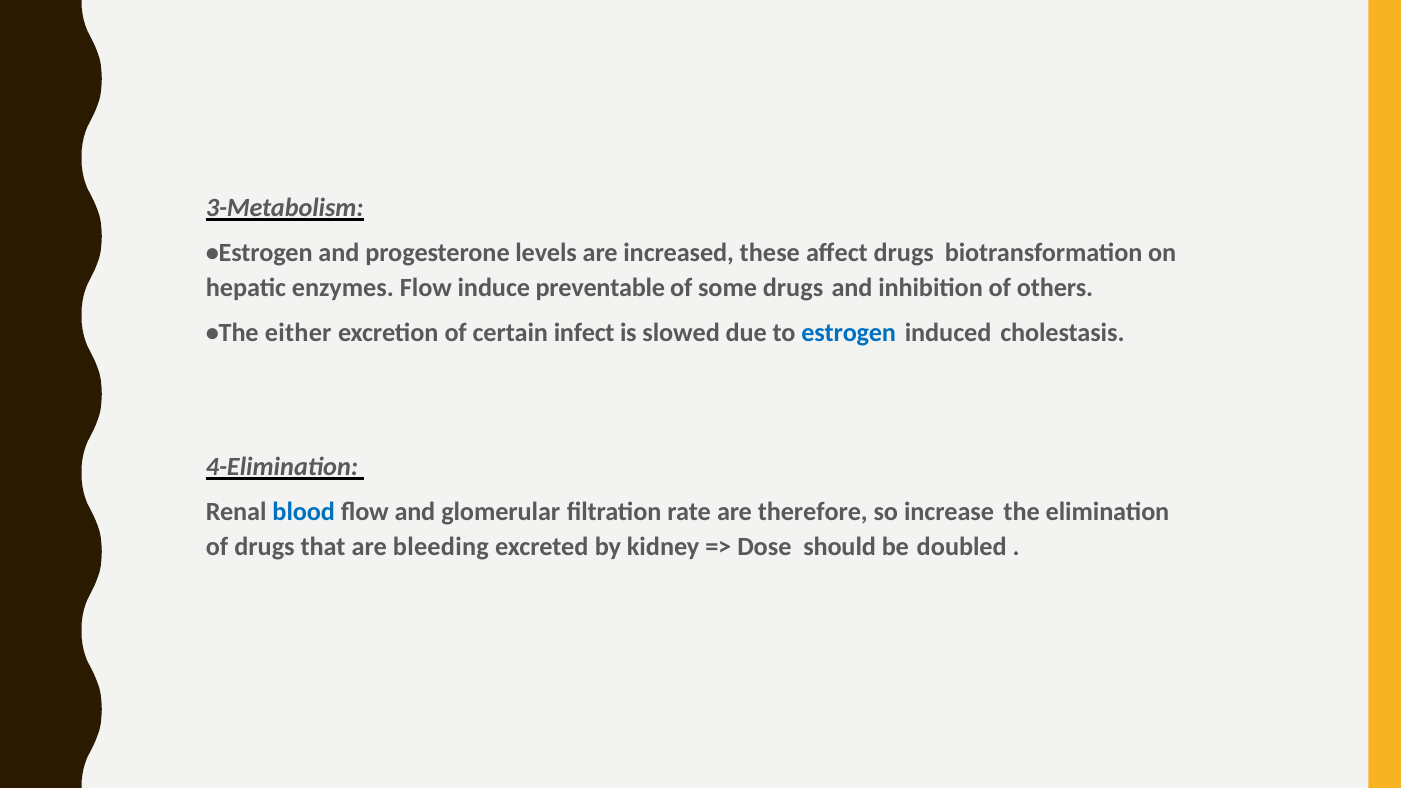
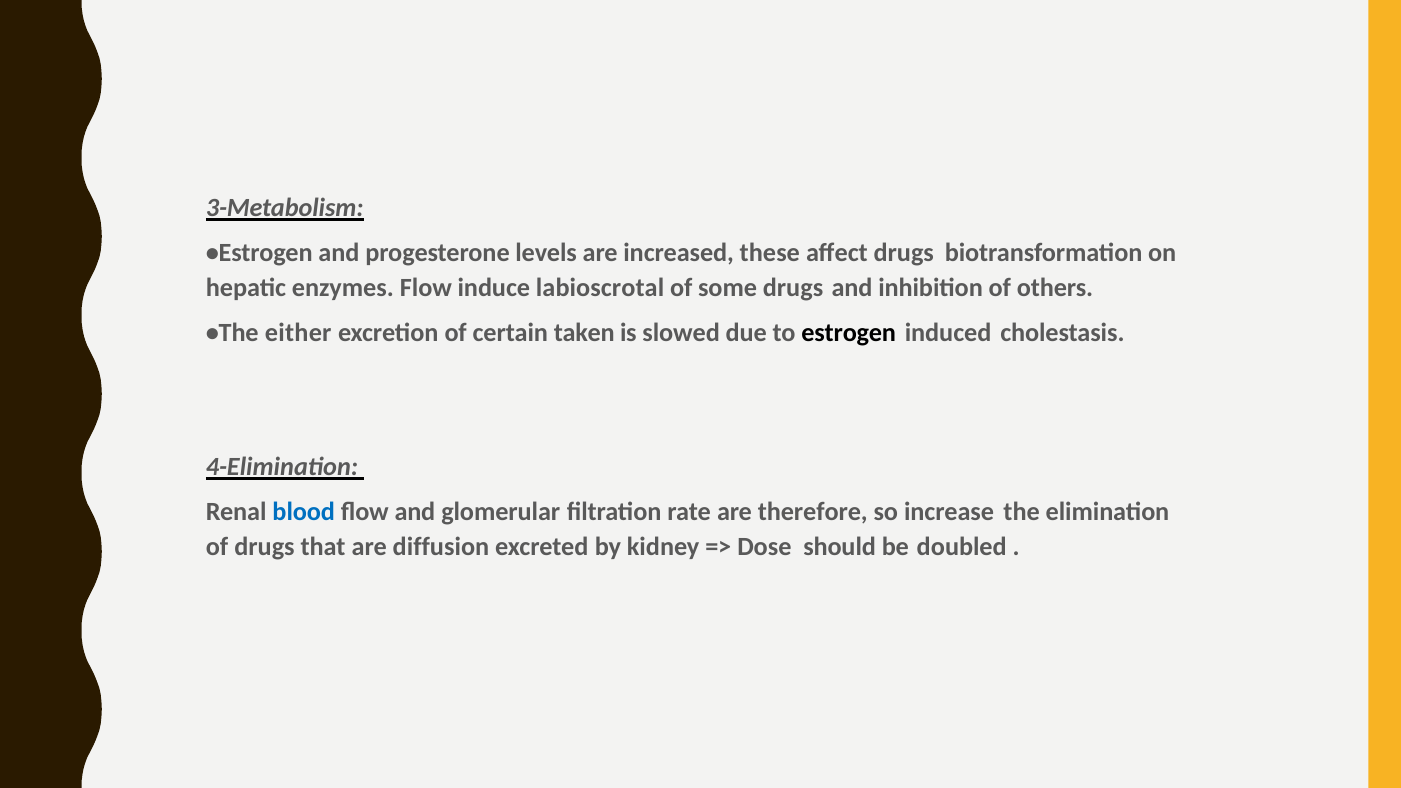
preventable: preventable -> labioscrotal (600, 288)
infect: infect -> taken (584, 333)
estrogen colour: blue -> black (849, 333)
bleeding: bleeding -> diffusion (441, 547)
